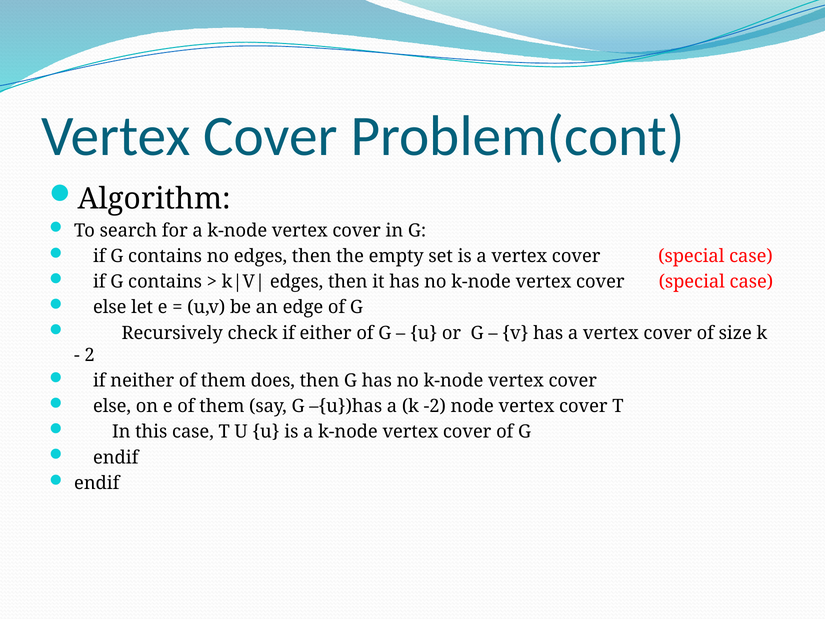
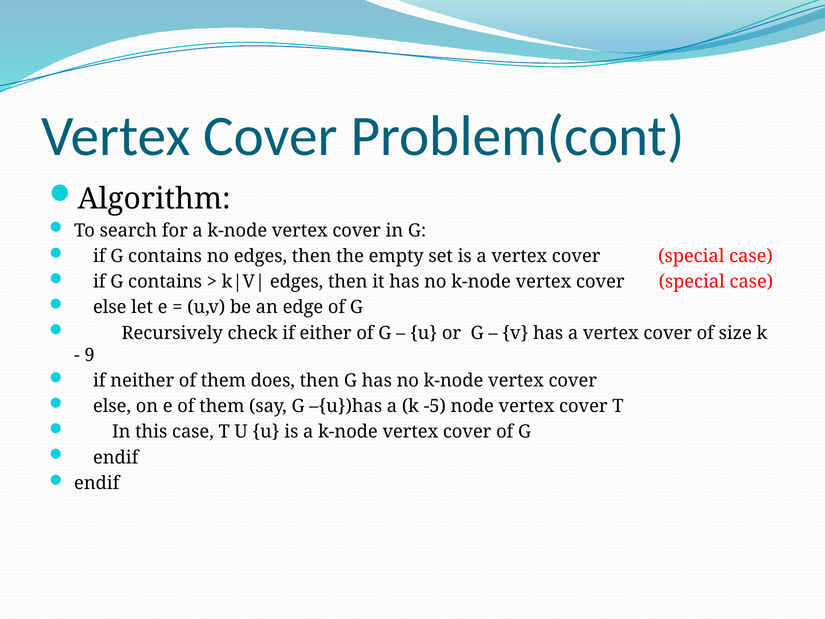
2: 2 -> 9 (90, 355)
-2: -2 -> -5 (435, 406)
